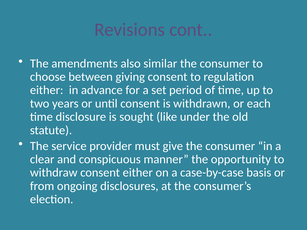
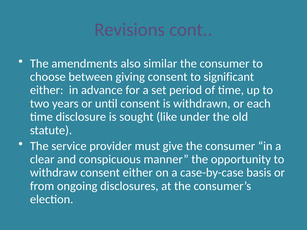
regulation: regulation -> significant (229, 77)
